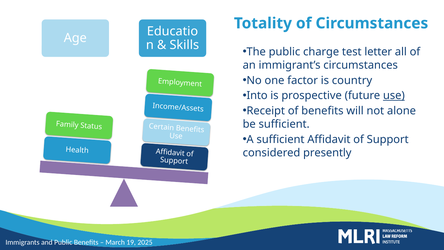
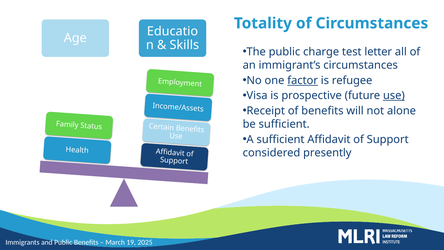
factor underline: none -> present (303, 80)
country: country -> refugee (352, 80)
Into: Into -> Visa (257, 96)
